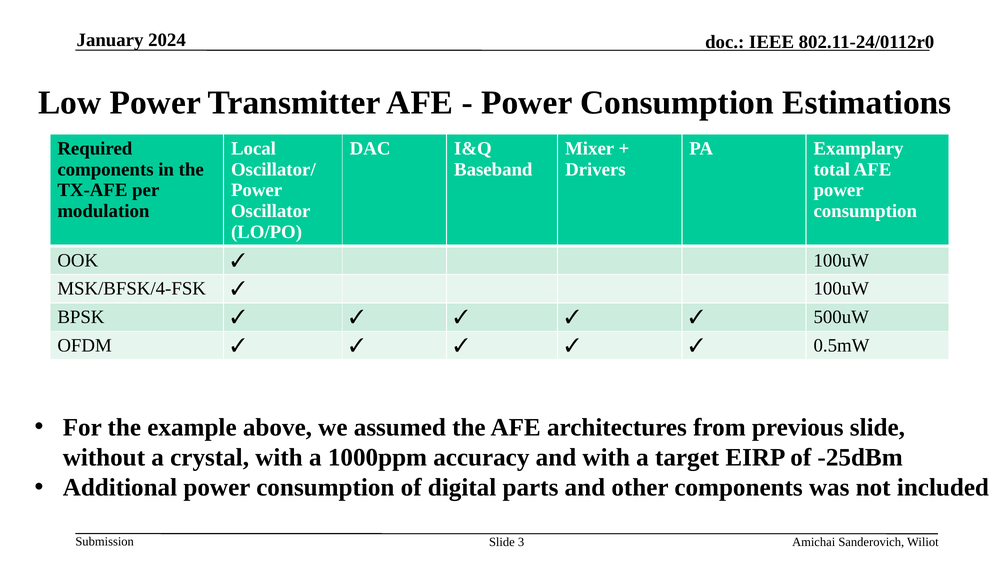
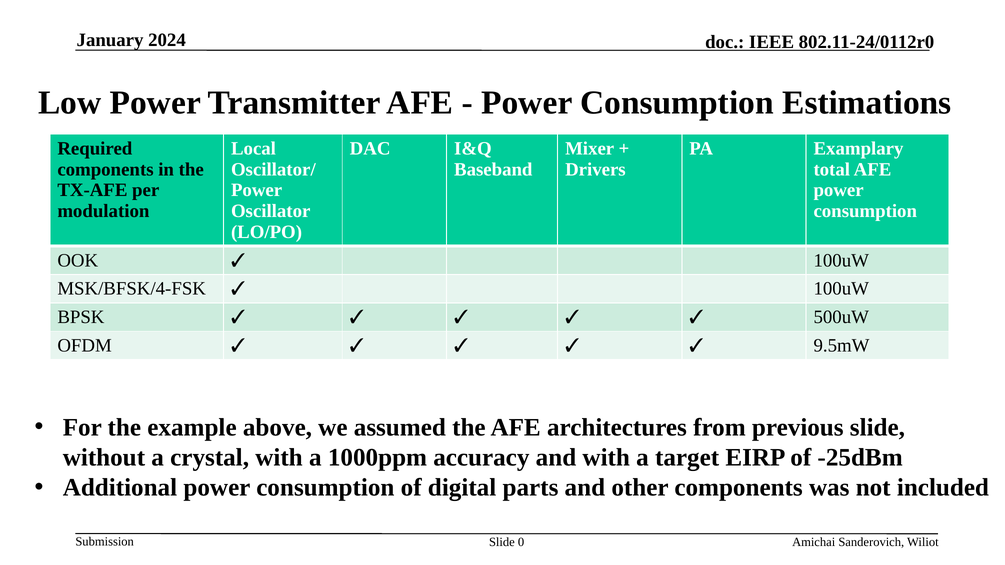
0.5mW: 0.5mW -> 9.5mW (842, 346)
3: 3 -> 0 (521, 542)
